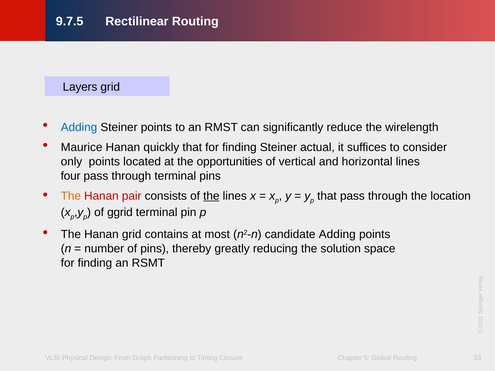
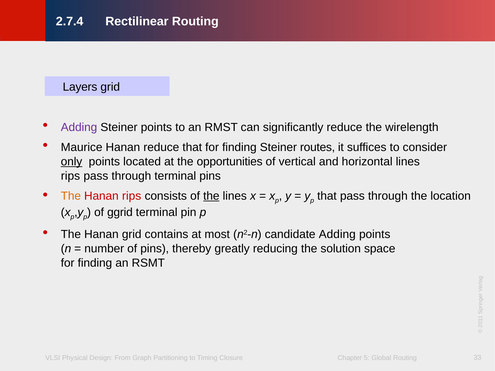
9.7.5: 9.7.5 -> 2.7.4 (70, 22)
Adding colour: blue -> purple (79, 127)
Hanan quickly: quickly -> reduce (161, 147)
actual: actual -> routes (318, 147)
only underline: none -> present (72, 162)
four: four -> rips (70, 176)
Hanan pair: pair -> rips (132, 196)
